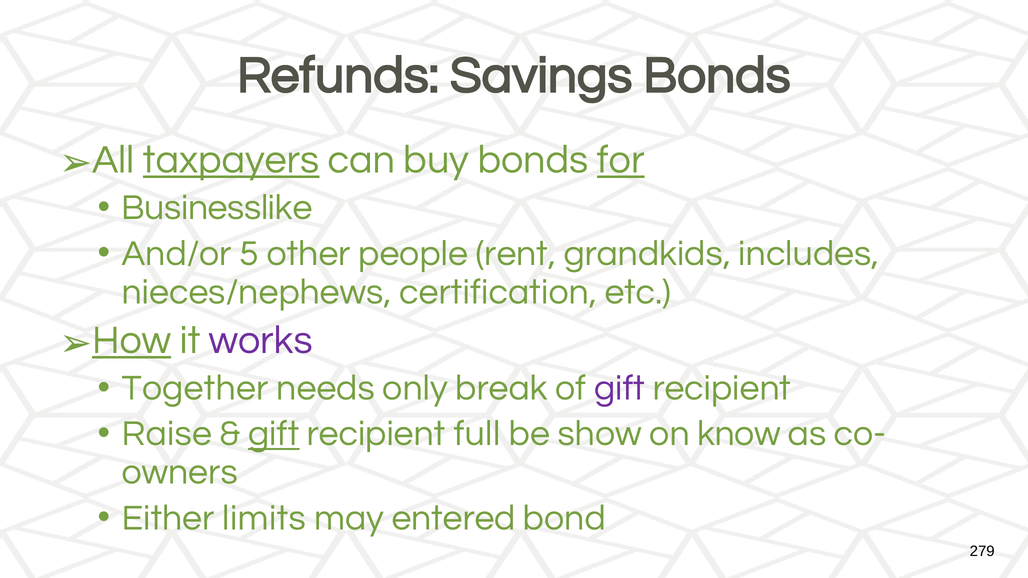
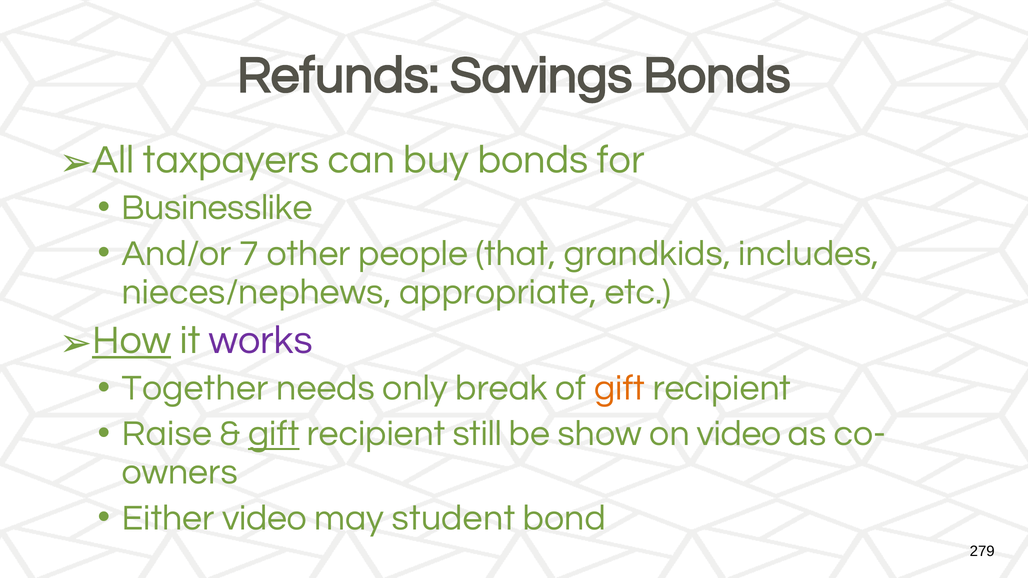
taxpayers underline: present -> none (231, 160)
for underline: present -> none (621, 160)
5: 5 -> 7 (249, 253)
rent: rent -> that (516, 253)
certification: certification -> appropriate (498, 292)
gift colour: purple -> orange (620, 388)
full: full -> still (477, 434)
on know: know -> video (739, 434)
Either limits: limits -> video (265, 518)
entered: entered -> student (453, 518)
